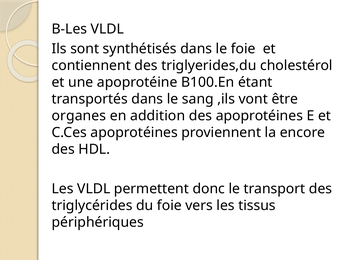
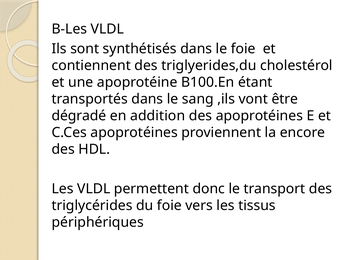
organes: organes -> dégradé (79, 116)
